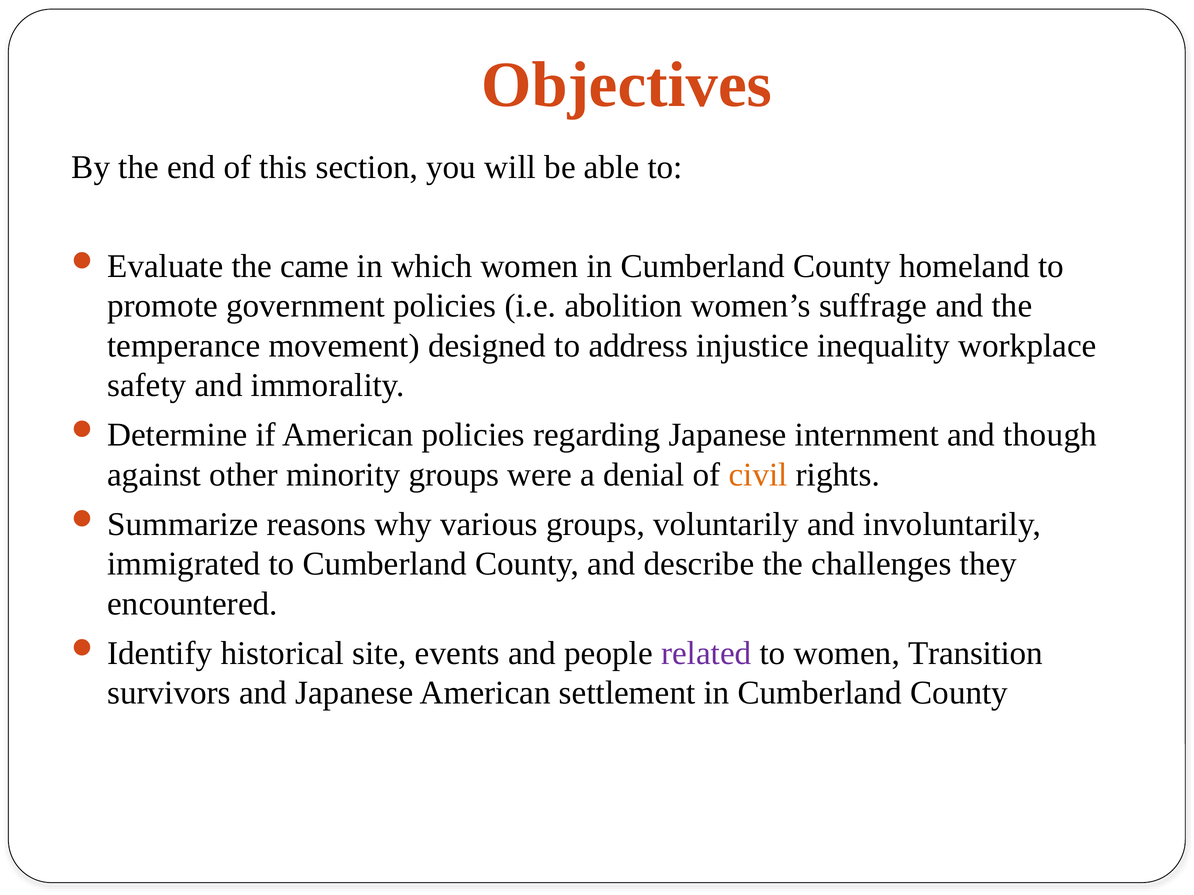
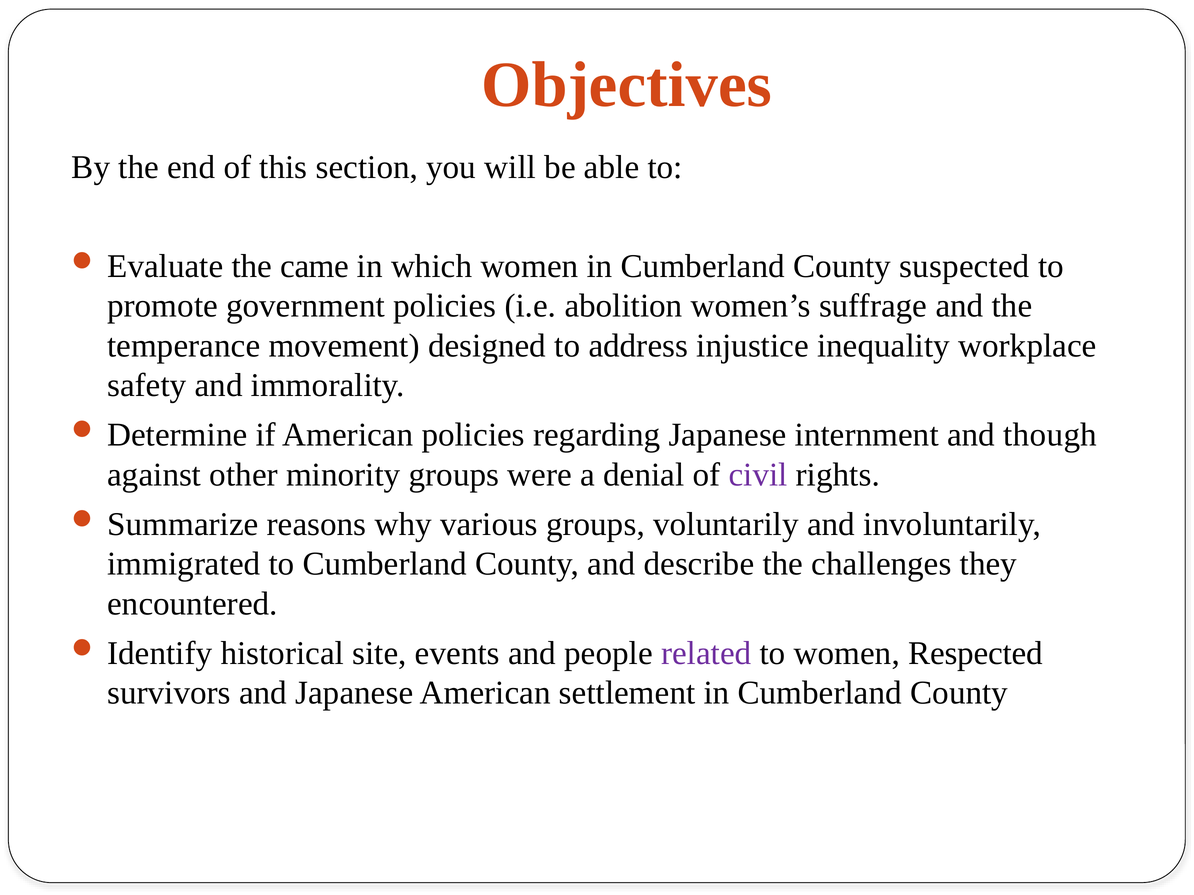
homeland: homeland -> suspected (964, 266)
civil colour: orange -> purple (758, 475)
Transition: Transition -> Respected (976, 654)
